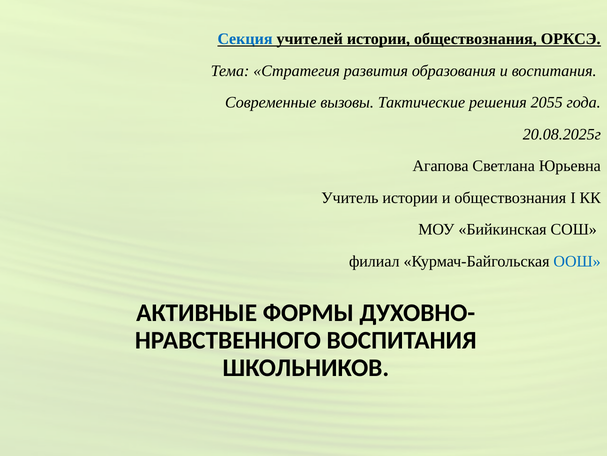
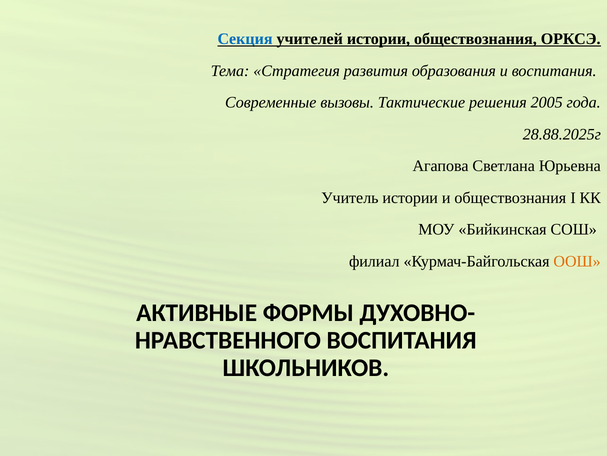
2055: 2055 -> 2005 (547, 102)
20.08.2025г: 20.08.2025г -> 28.88.2025г (562, 134)
ООШ colour: blue -> orange (577, 261)
